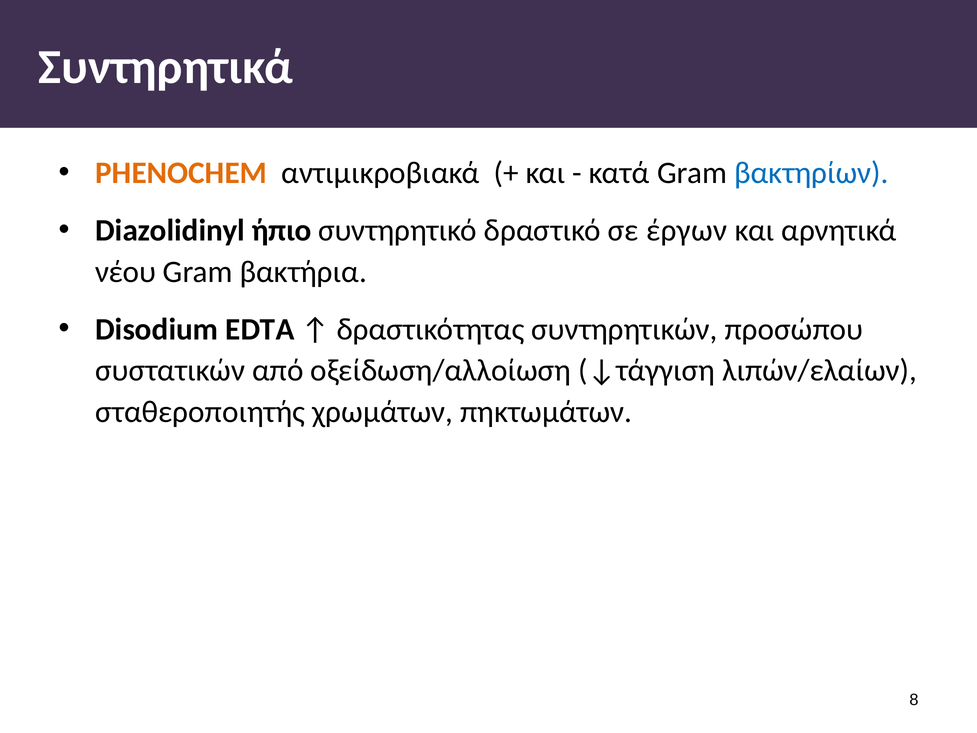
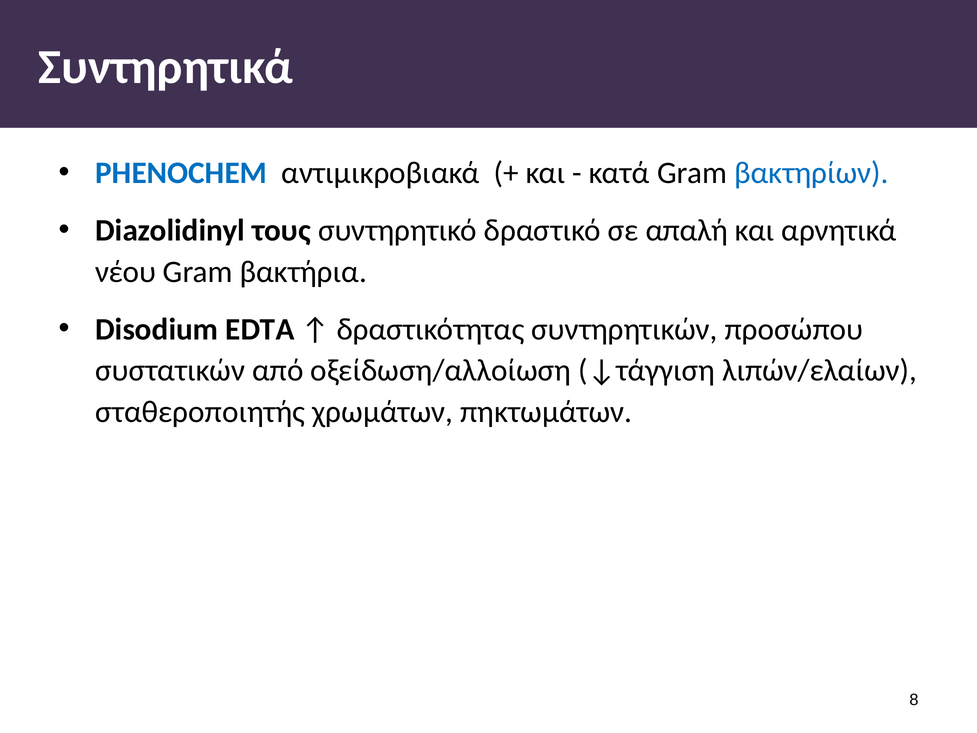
PHENOCHEM colour: orange -> blue (181, 173)
ήπιο: ήπιο -> τους (281, 230)
έργων: έργων -> απαλή (687, 230)
